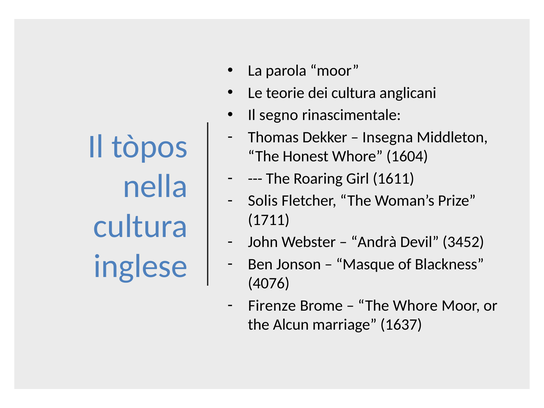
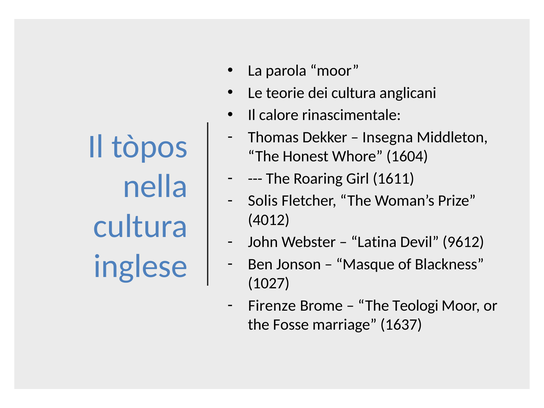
segno: segno -> calore (279, 115)
1711: 1711 -> 4012 (269, 220)
Andrà: Andrà -> Latina (374, 242)
3452: 3452 -> 9612 (463, 242)
4076: 4076 -> 1027 (269, 283)
The Whore: Whore -> Teologi (415, 305)
Alcun: Alcun -> Fosse (291, 325)
